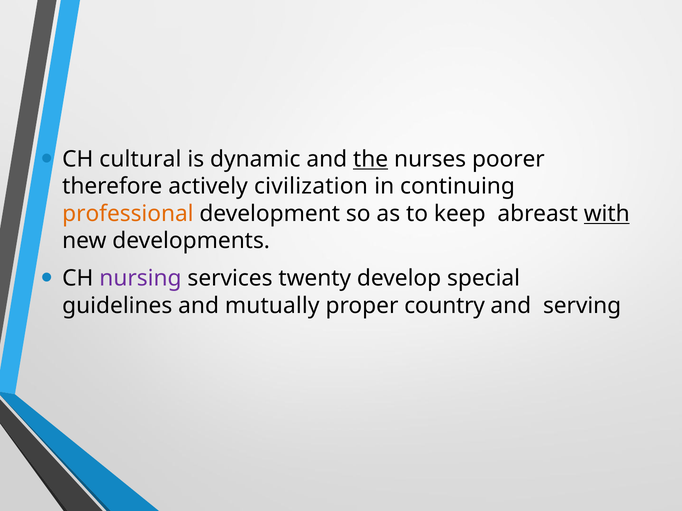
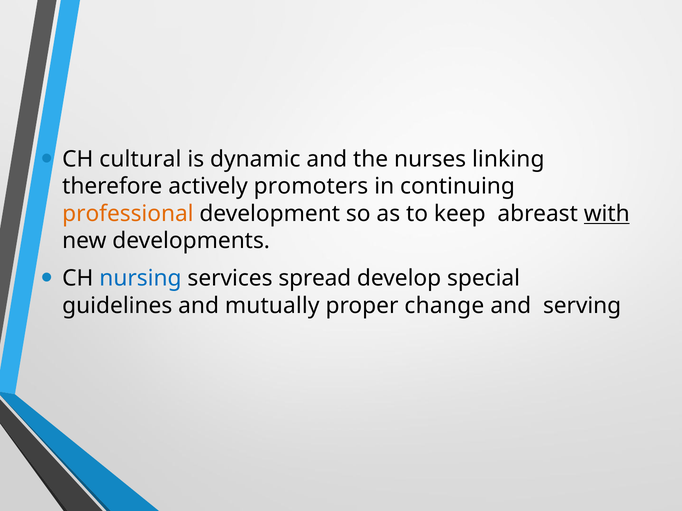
the underline: present -> none (371, 159)
poorer: poorer -> linking (508, 159)
civilization: civilization -> promoters (311, 187)
nursing colour: purple -> blue (140, 279)
twenty: twenty -> spread (315, 279)
country: country -> change (444, 306)
